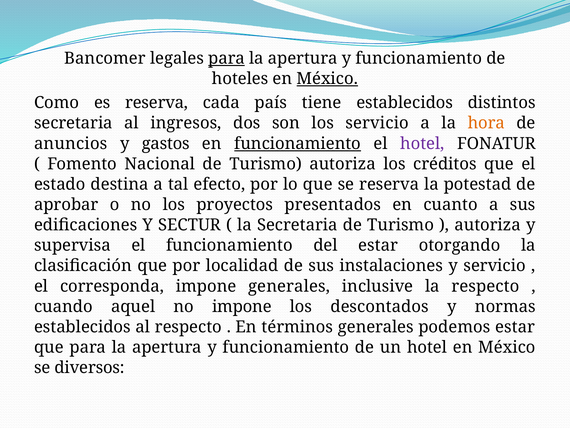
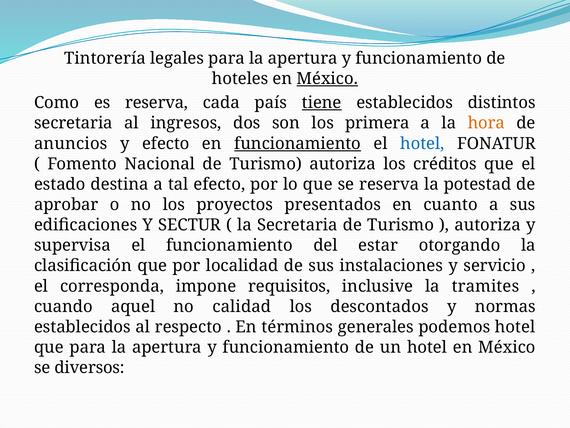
Bancomer: Bancomer -> Tintorería (105, 58)
para underline: present -> none (227, 58)
tiene underline: none -> present (322, 103)
los servicio: servicio -> primera (377, 123)
y gastos: gastos -> efecto (166, 143)
hotel colour: purple -> blue (422, 143)
impone generales: generales -> requisitos (289, 286)
la respecto: respecto -> tramites (485, 286)
no impone: impone -> calidad (242, 306)
podemos estar: estar -> hotel (515, 327)
